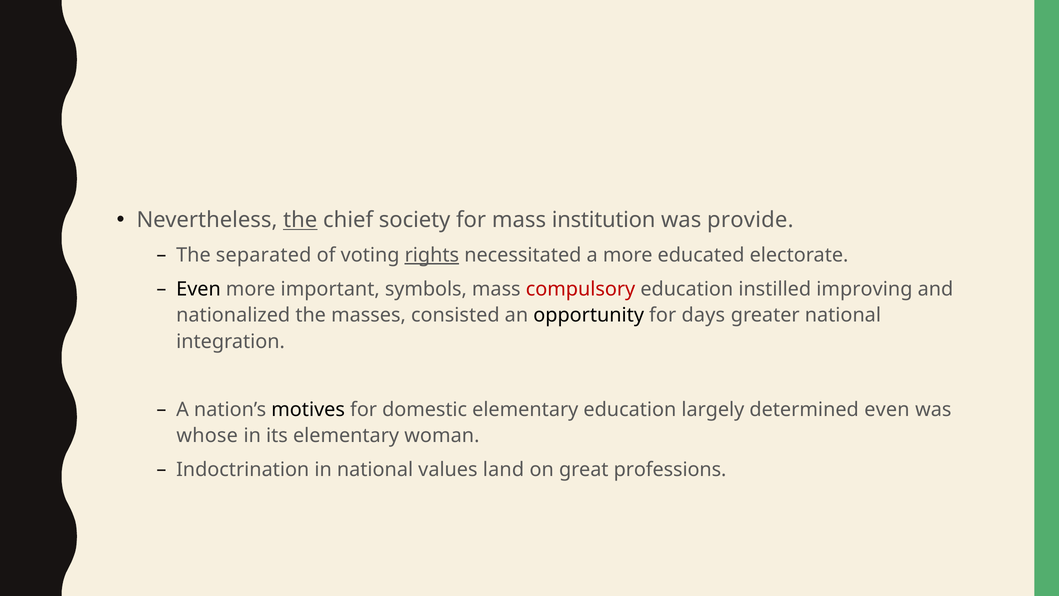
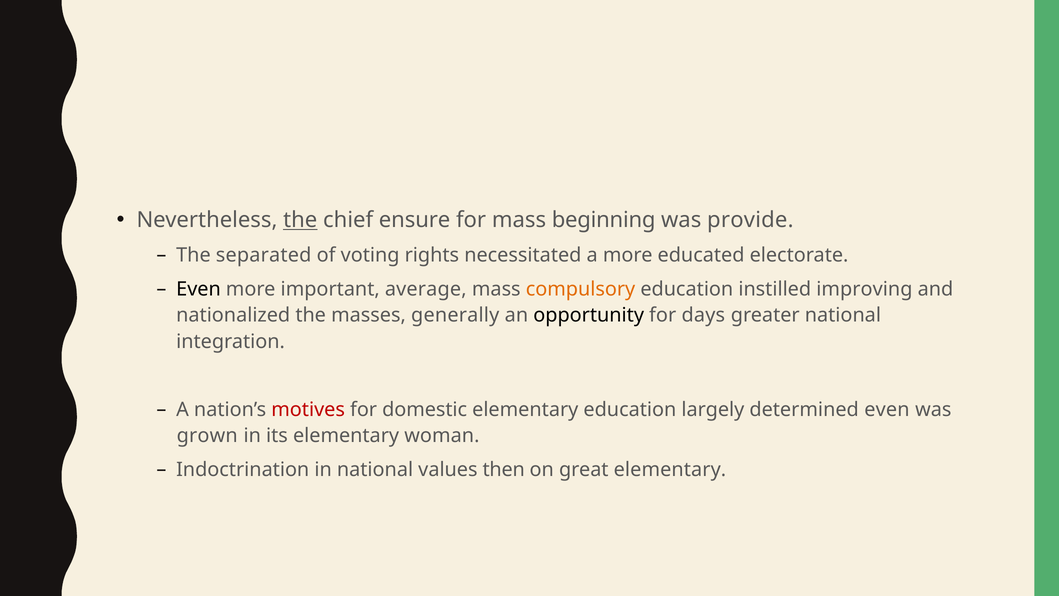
society: society -> ensure (415, 220)
institution: institution -> beginning (604, 220)
rights underline: present -> none (432, 255)
symbols: symbols -> average (426, 289)
compulsory colour: red -> orange (580, 289)
consisted: consisted -> generally (455, 315)
motives colour: black -> red (308, 409)
whose: whose -> grown (207, 435)
land: land -> then (504, 469)
great professions: professions -> elementary (670, 469)
